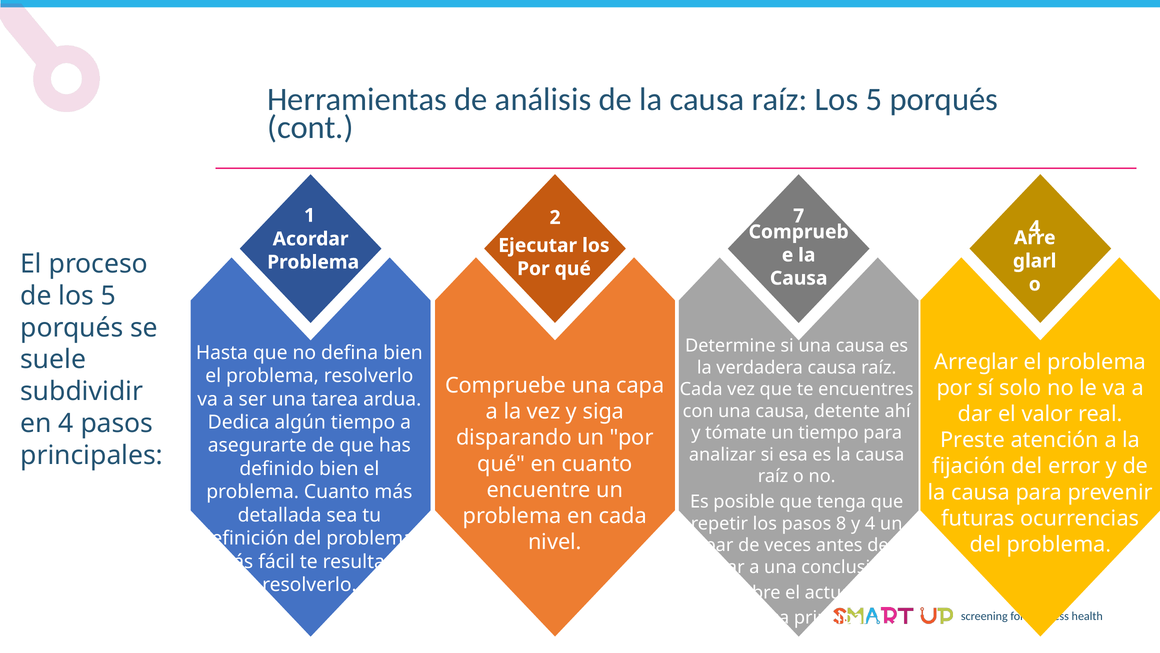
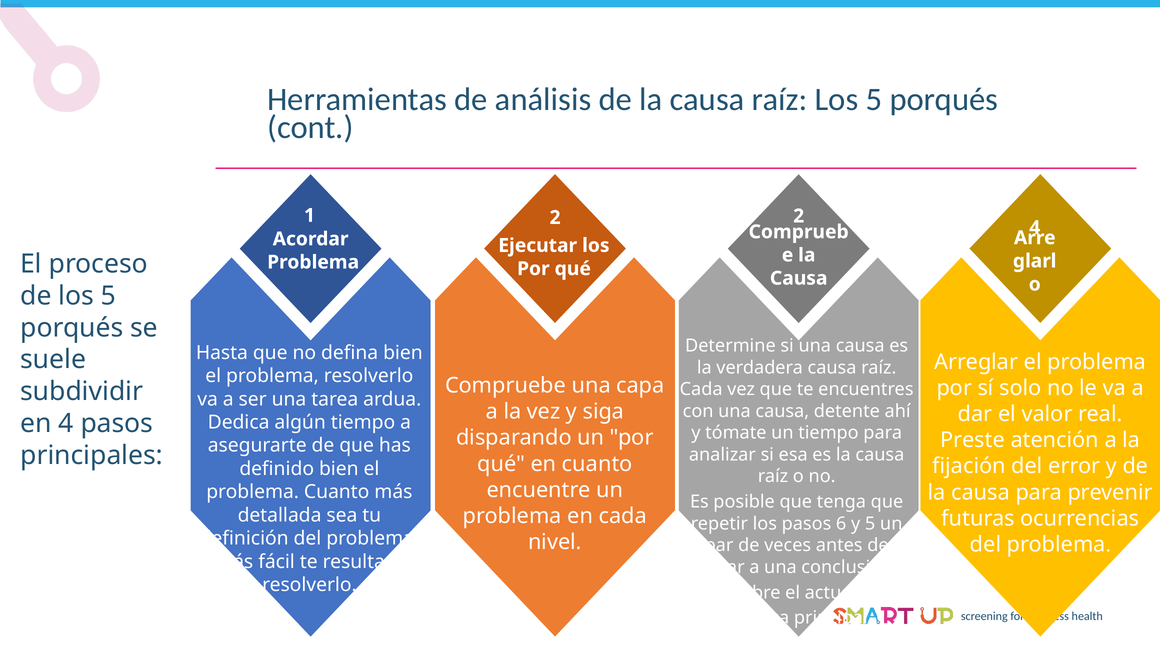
2 7: 7 -> 2 (799, 216)
8: 8 -> 6 (841, 523)
y 4: 4 -> 5 (870, 523)
